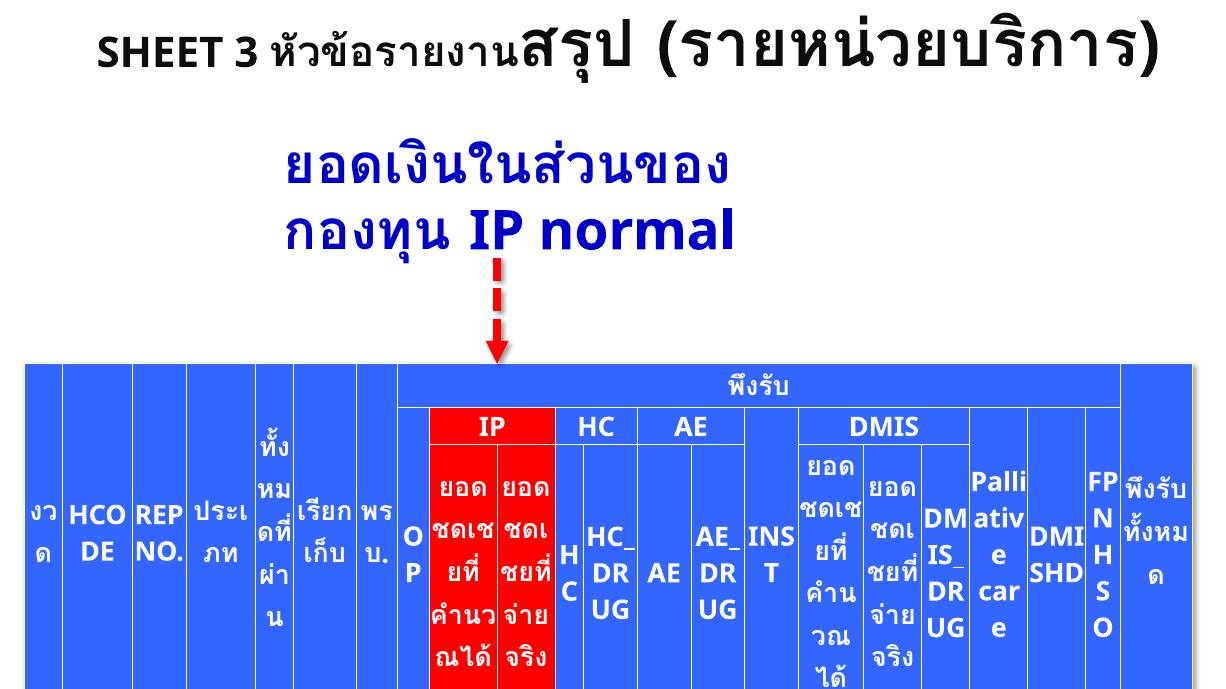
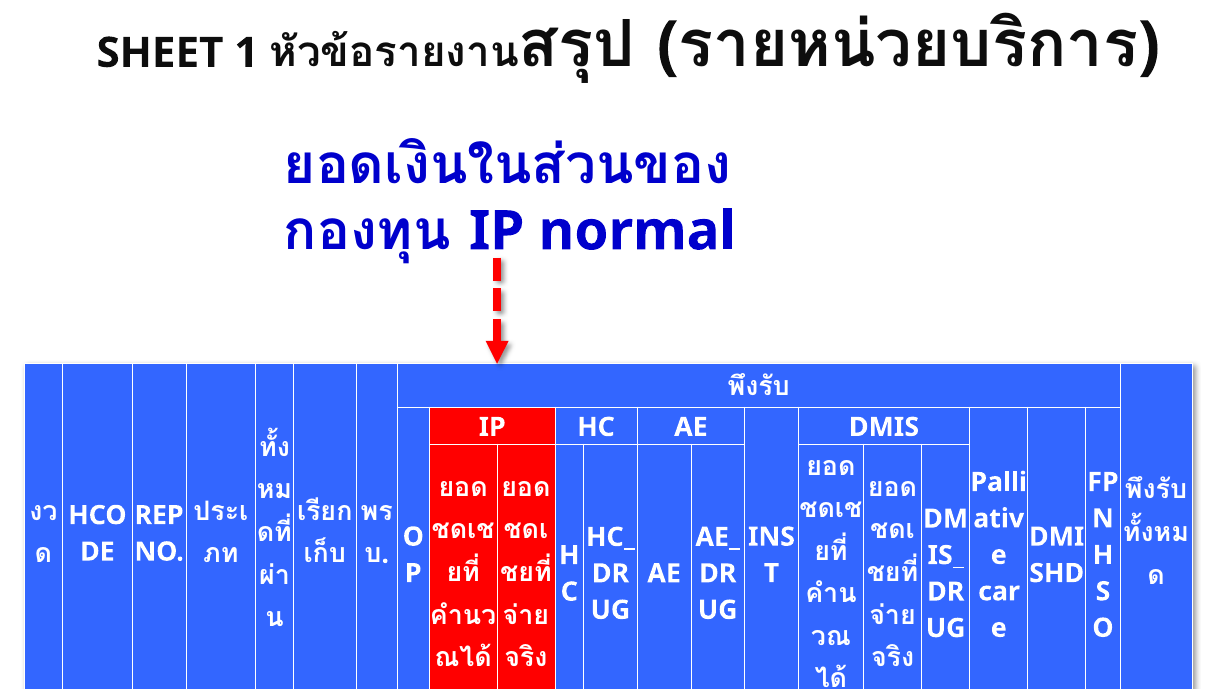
3: 3 -> 1 (246, 53)
